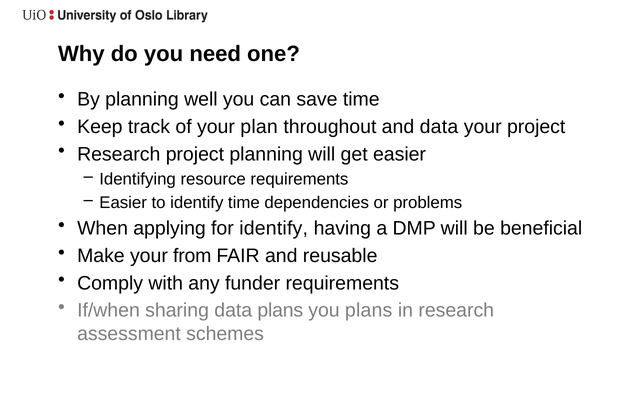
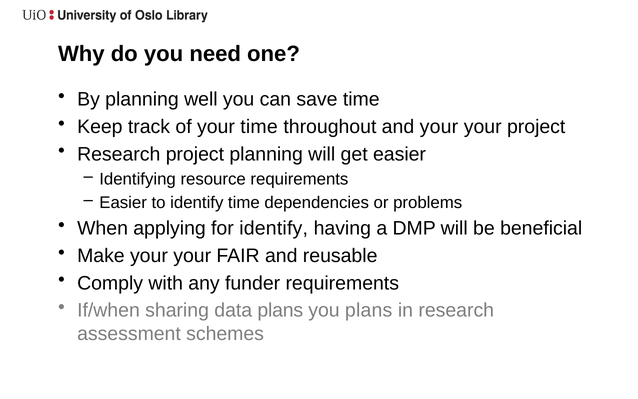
your plan: plan -> time (259, 127)
and data: data -> your (439, 127)
Make your from: from -> your (192, 256)
